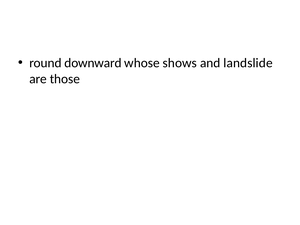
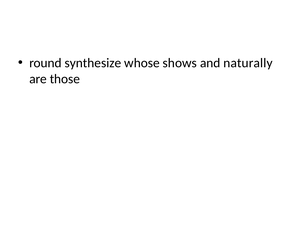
downward: downward -> synthesize (93, 63)
landslide: landslide -> naturally (248, 63)
